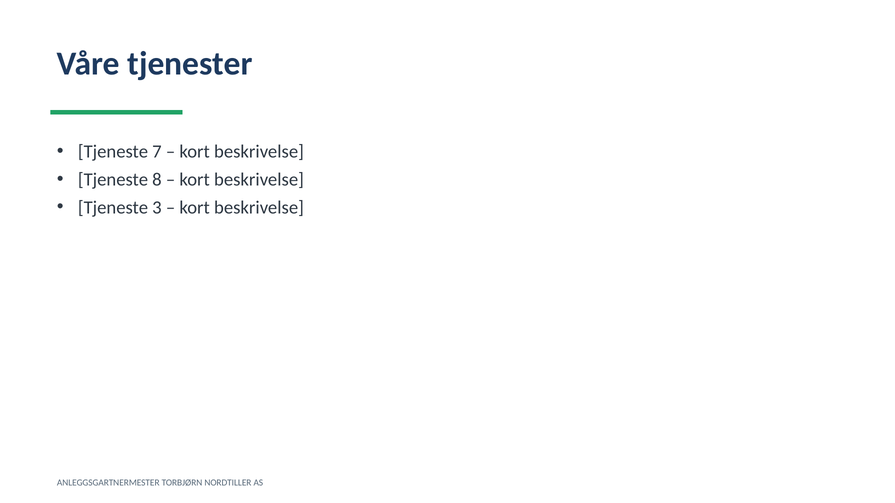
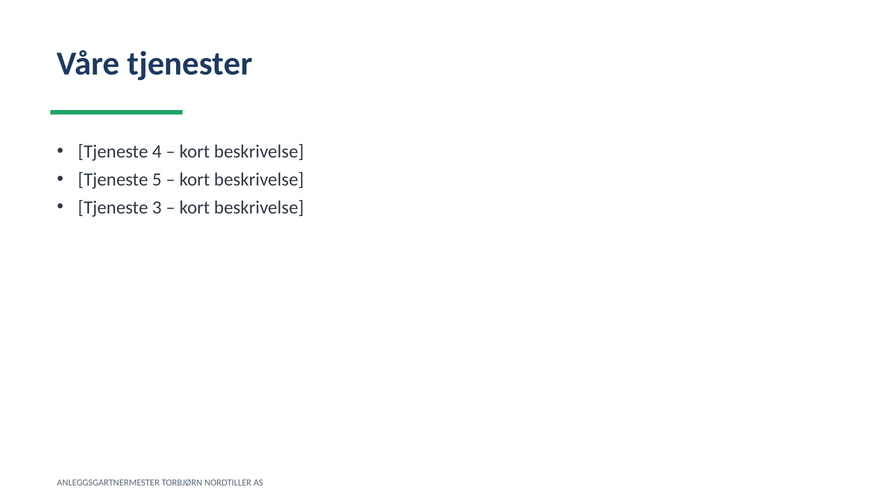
7: 7 -> 4 (157, 152)
8: 8 -> 5 (157, 180)
